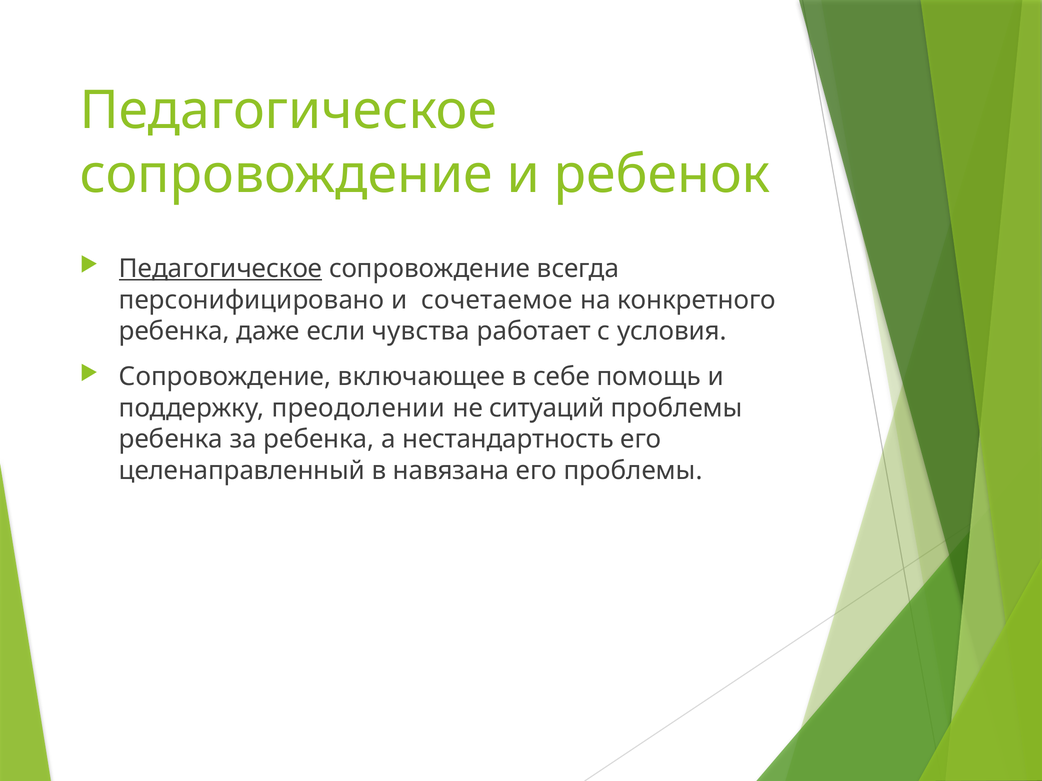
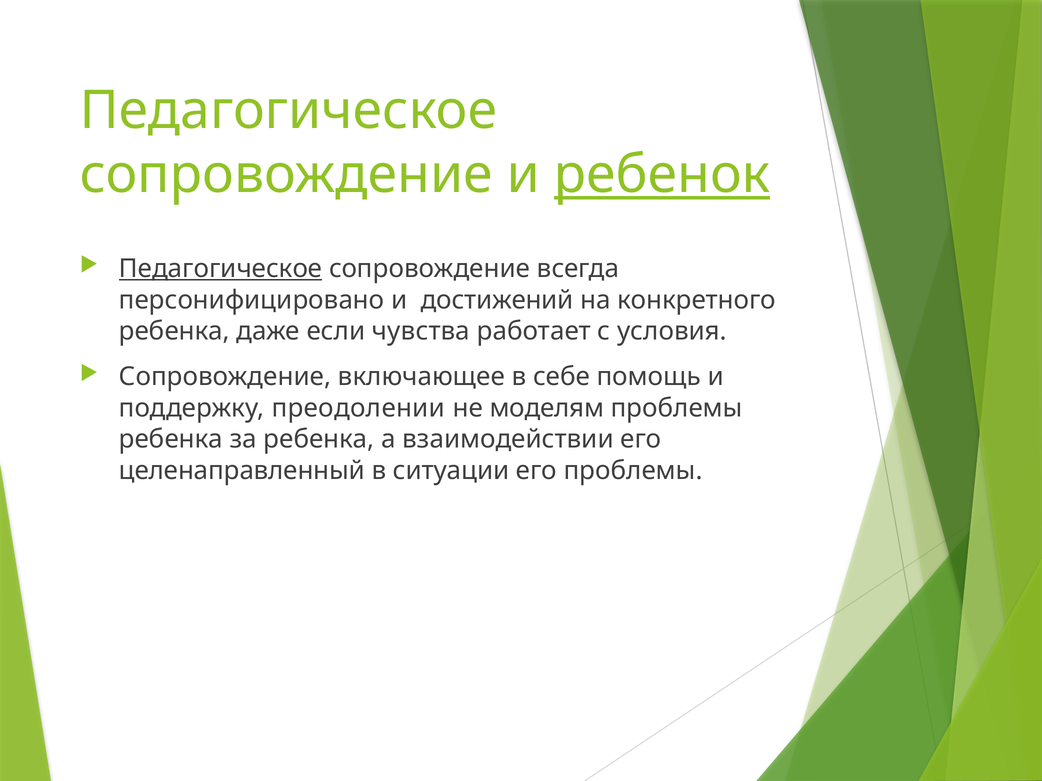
ребенок underline: none -> present (662, 175)
сочетаемое: сочетаемое -> достижений (497, 300)
ситуаций: ситуаций -> моделям (547, 408)
нестандартность: нестандартность -> взаимодействии (508, 440)
навязана: навязана -> ситуации (451, 471)
